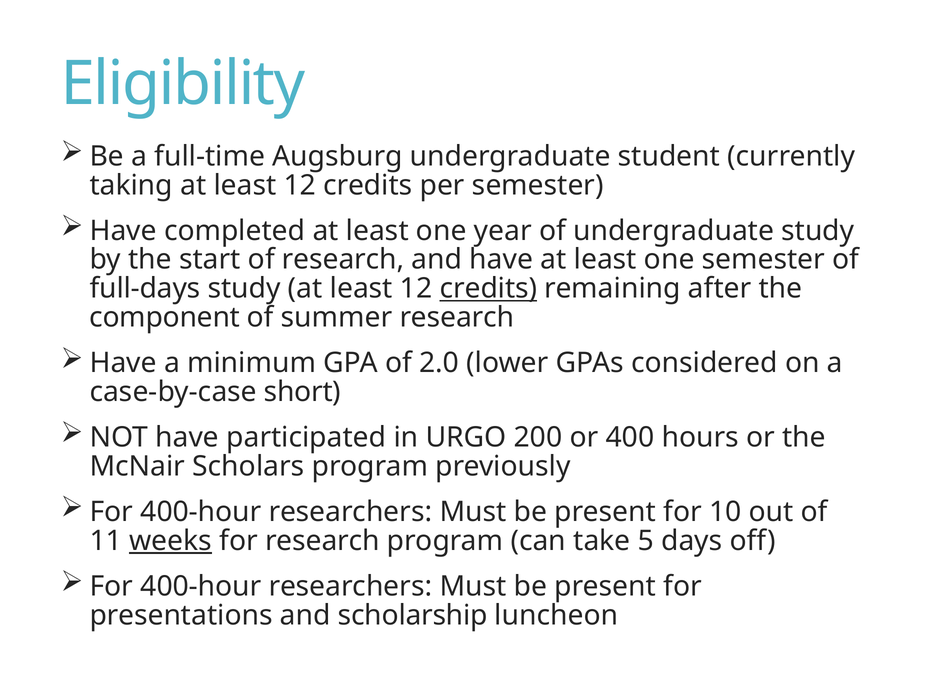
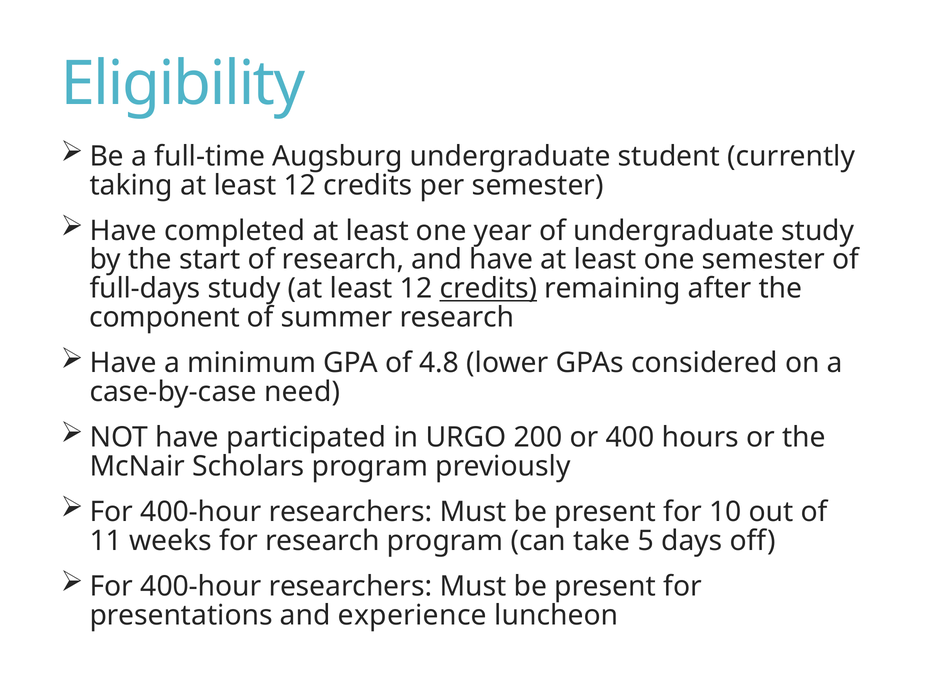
2.0: 2.0 -> 4.8 (439, 363)
short: short -> need (302, 392)
weeks underline: present -> none (171, 541)
scholarship: scholarship -> experience (412, 615)
